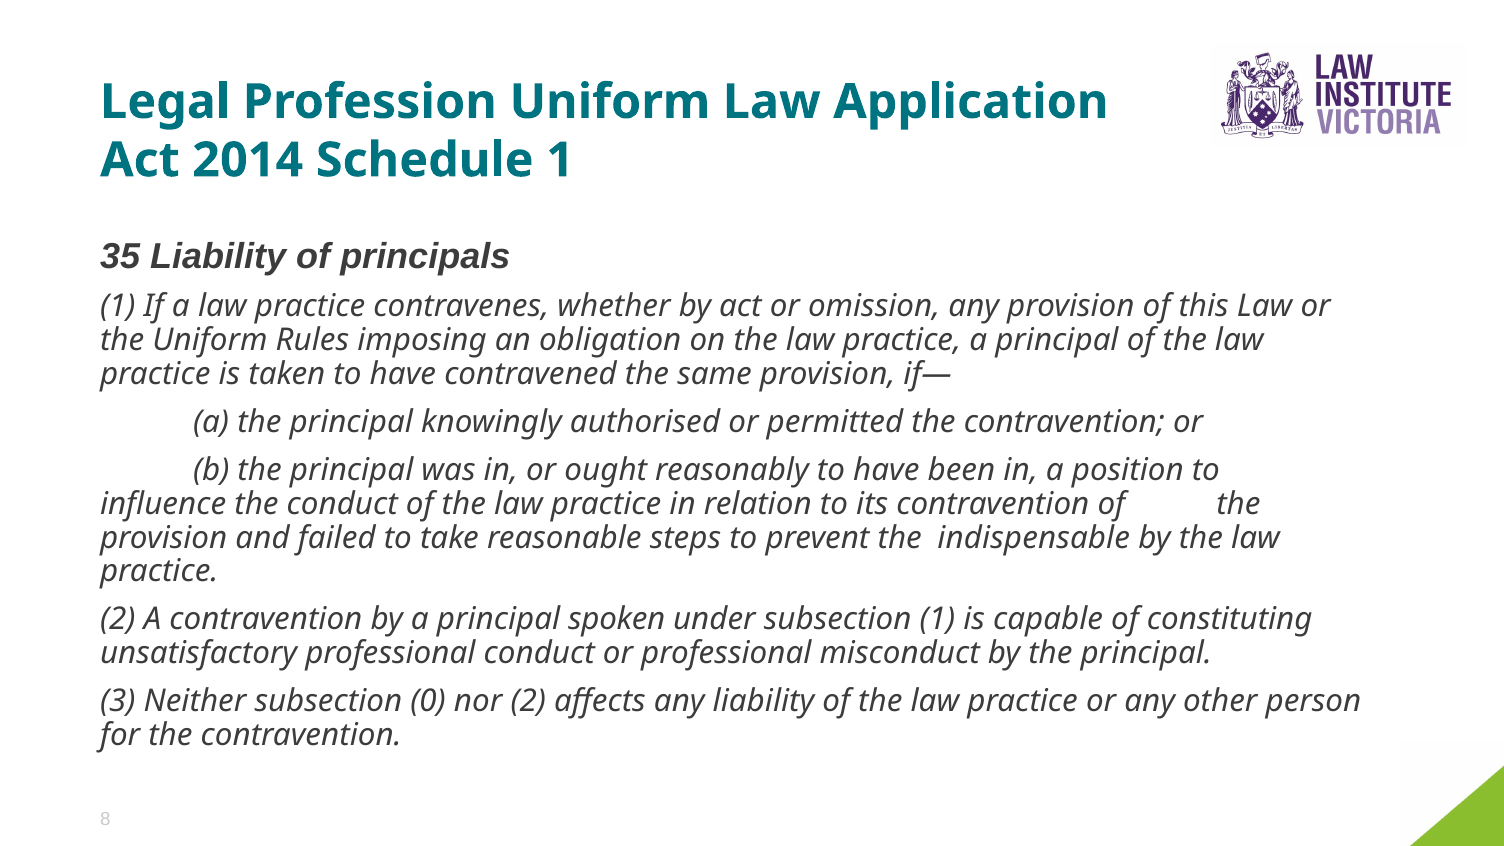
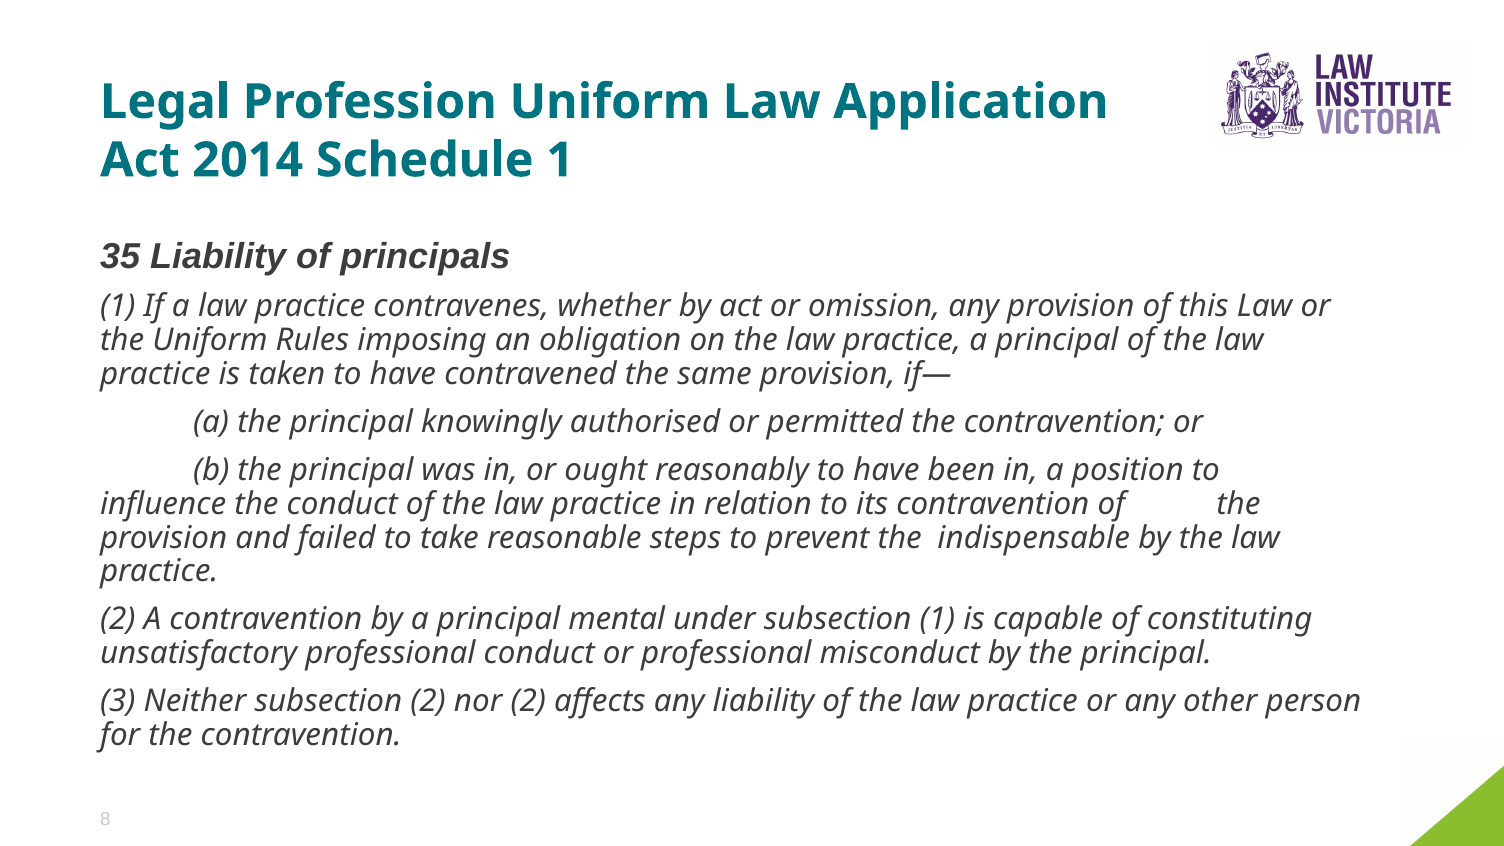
spoken: spoken -> mental (617, 620)
subsection 0: 0 -> 2 (428, 701)
